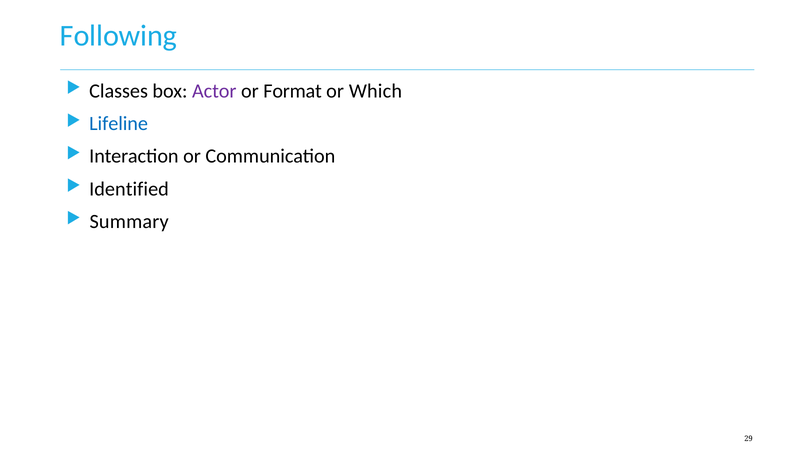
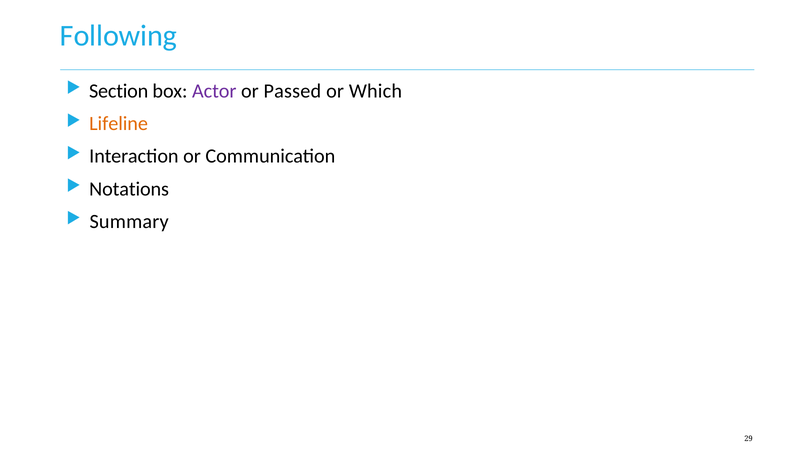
Classes: Classes -> Section (119, 91)
Format: Format -> Passed (292, 91)
Lifeline colour: blue -> orange (119, 124)
Identified: Identified -> Notations (129, 189)
